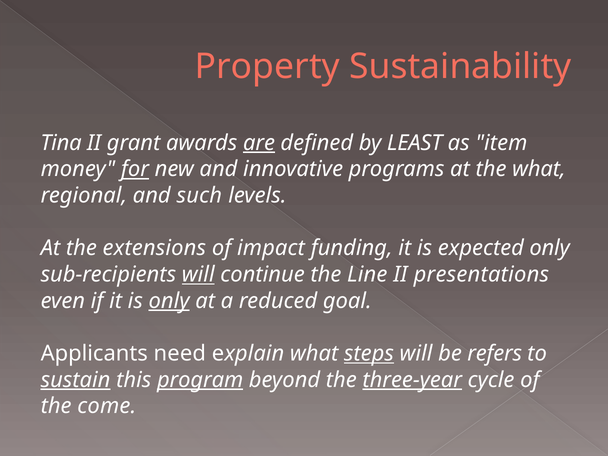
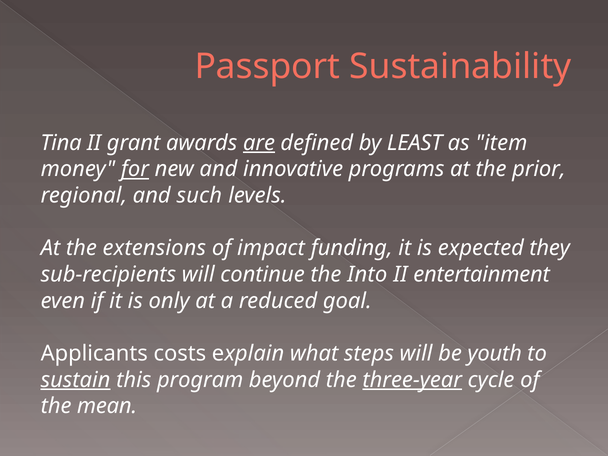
Property: Property -> Passport (267, 67)
the what: what -> prior (539, 169)
expected only: only -> they (550, 248)
will underline: present -> none (198, 275)
Line: Line -> Into (367, 275)
presentations: presentations -> entertainment (482, 275)
only underline: present -> none (169, 301)
need: need -> costs (180, 354)
steps underline: present -> none (369, 354)
refers: refers -> youth (495, 354)
program underline: present -> none (200, 380)
come: come -> mean (107, 406)
